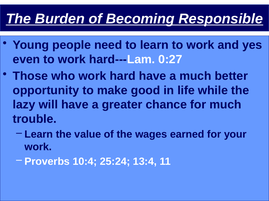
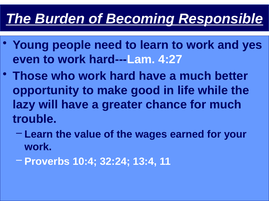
0:27: 0:27 -> 4:27 (170, 60)
25:24: 25:24 -> 32:24 (115, 162)
